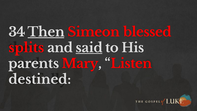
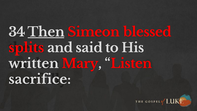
said underline: present -> none (89, 48)
parents: parents -> written (34, 64)
destined: destined -> sacrifice (40, 79)
